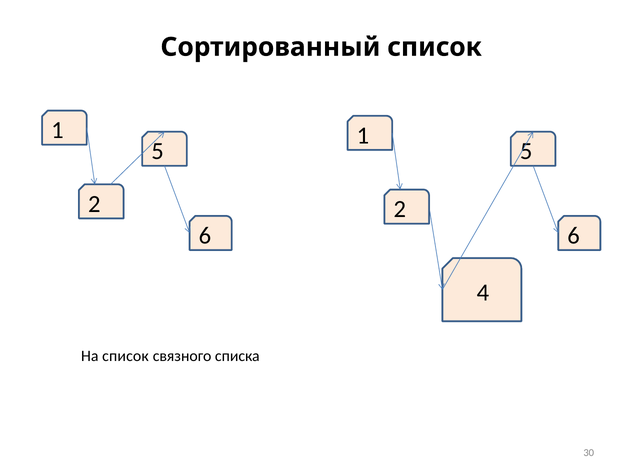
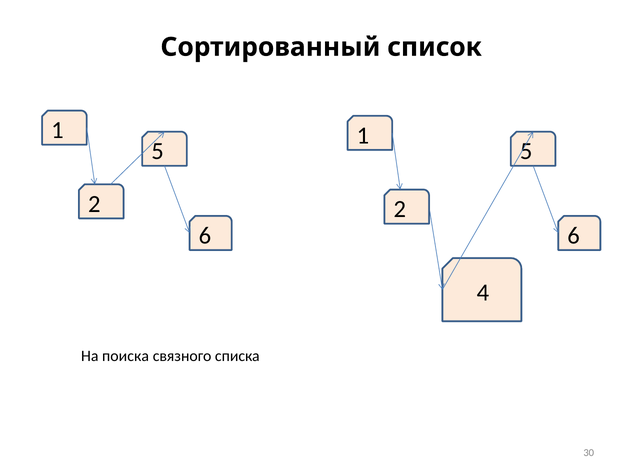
На список: список -> поиска (126, 356)
